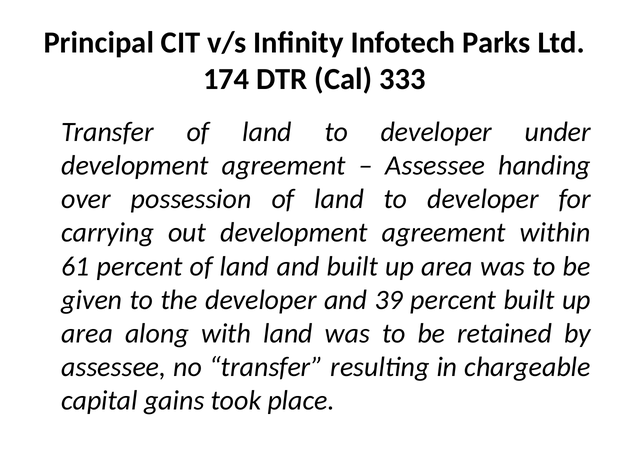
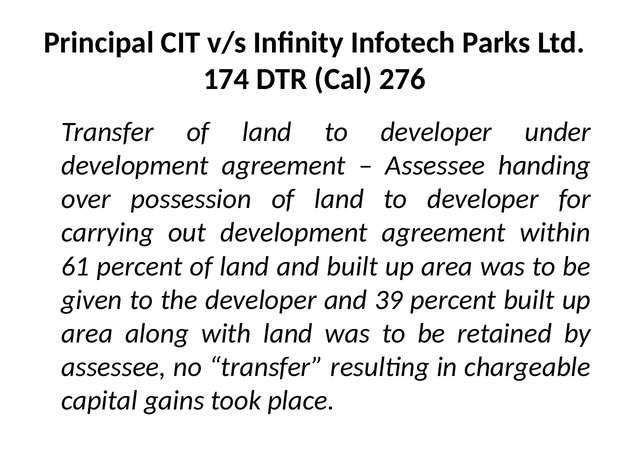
333: 333 -> 276 (402, 79)
